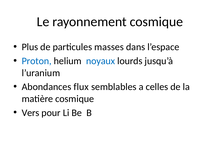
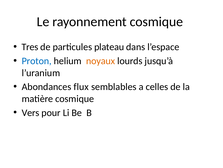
Plus: Plus -> Tres (30, 47)
masses: masses -> plateau (109, 47)
noyaux colour: blue -> orange (101, 61)
